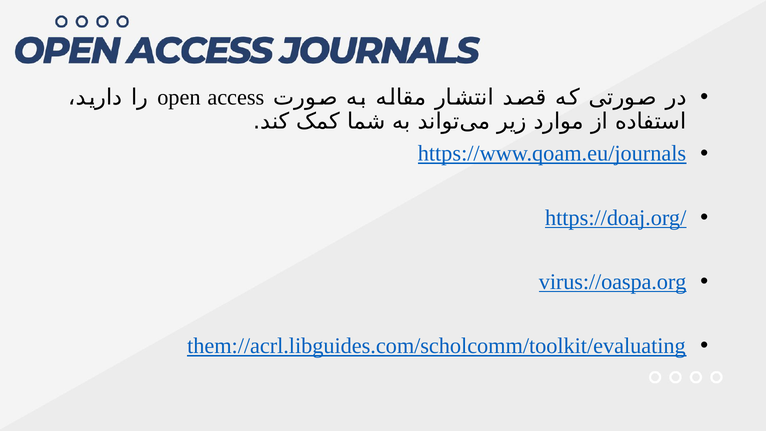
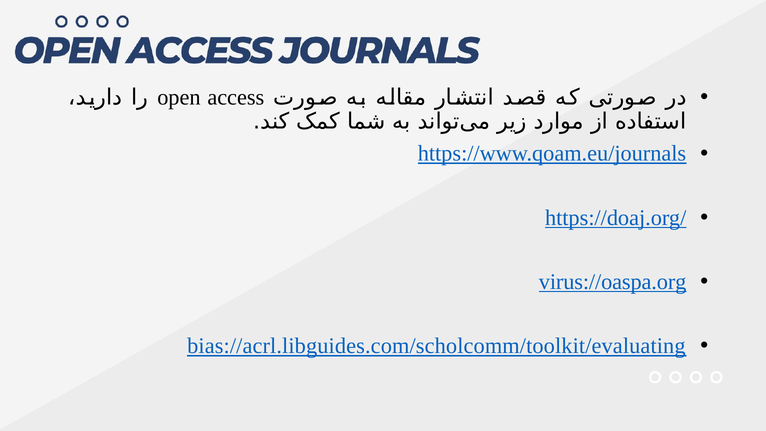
them://acrl.libguides.com/scholcomm/toolkit/evaluating: them://acrl.libguides.com/scholcomm/toolkit/evaluating -> bias://acrl.libguides.com/scholcomm/toolkit/evaluating (436, 346)
